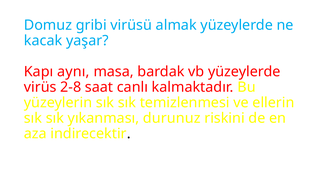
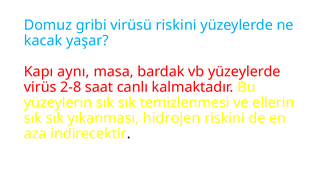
virüsü almak: almak -> riskini (176, 25)
durunuz: durunuz -> hidrojen (172, 118)
